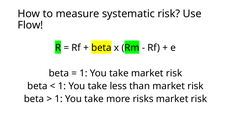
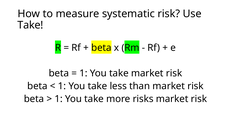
Flow: Flow -> Take (30, 25)
